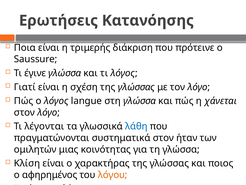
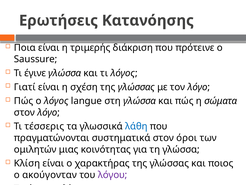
χάνεται: χάνεται -> σώματα (221, 101)
λέγονται: λέγονται -> τέσσερις (44, 126)
ήταν: ήταν -> όροι (187, 138)
αφηρημένος: αφηρημένος -> ακούγονταν (50, 174)
λόγου colour: orange -> purple (113, 174)
